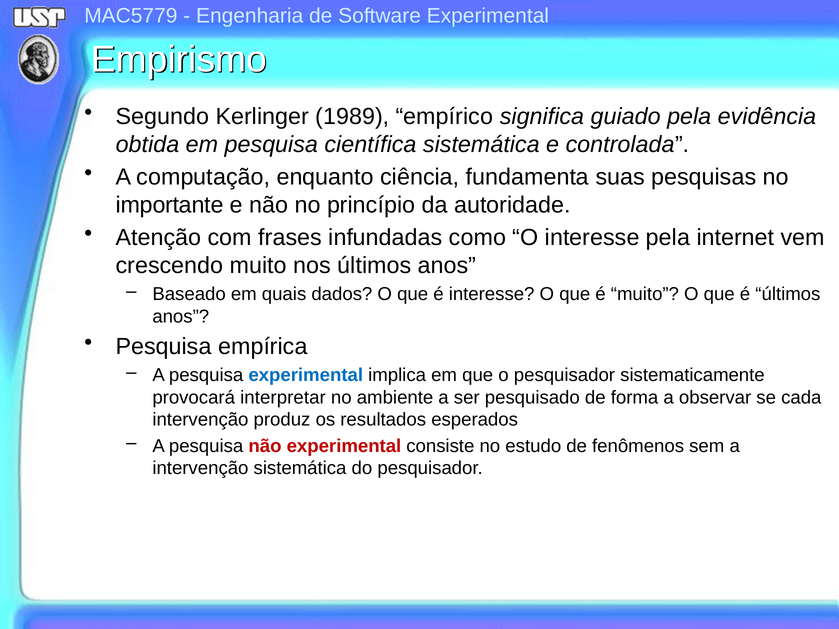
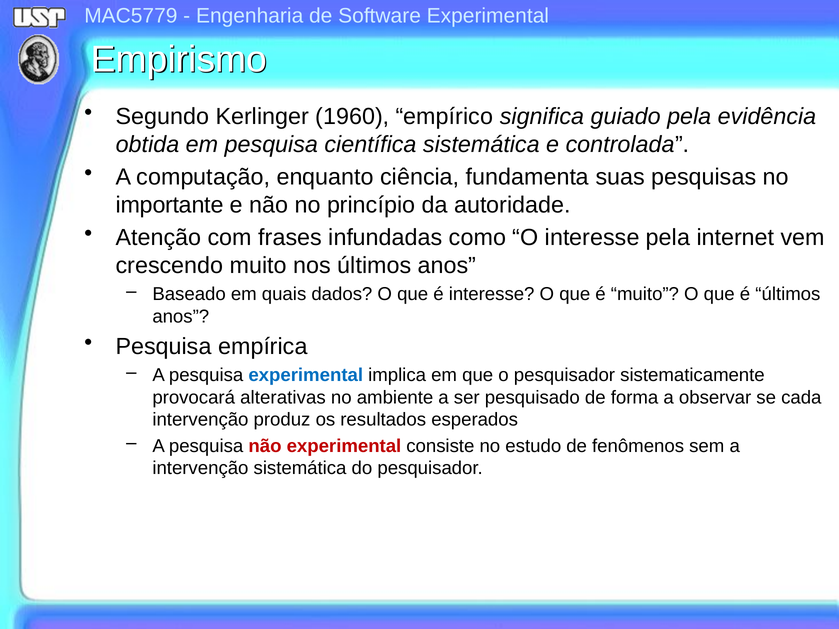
1989: 1989 -> 1960 (352, 116)
interpretar: interpretar -> alterativas (283, 398)
